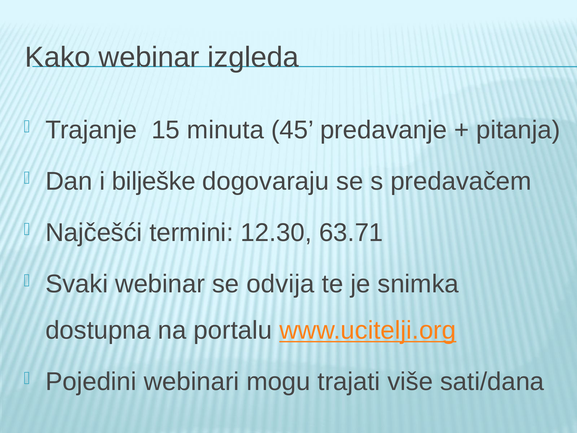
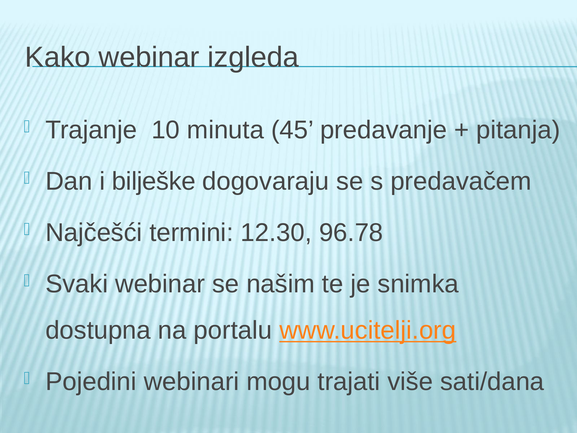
15: 15 -> 10 (166, 130)
63.71: 63.71 -> 96.78 (351, 233)
odvija: odvija -> našim (281, 284)
